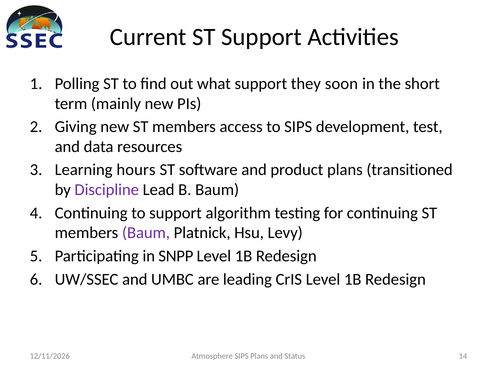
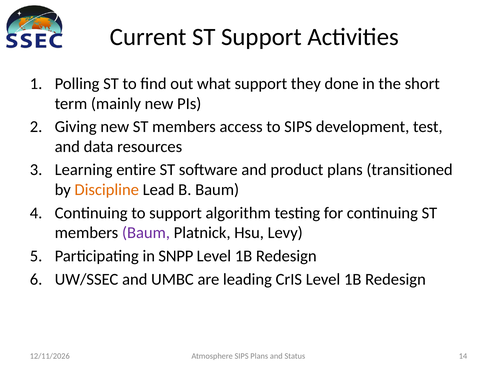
soon: soon -> done (342, 84)
hours: hours -> entire (136, 170)
Discipline colour: purple -> orange (107, 190)
